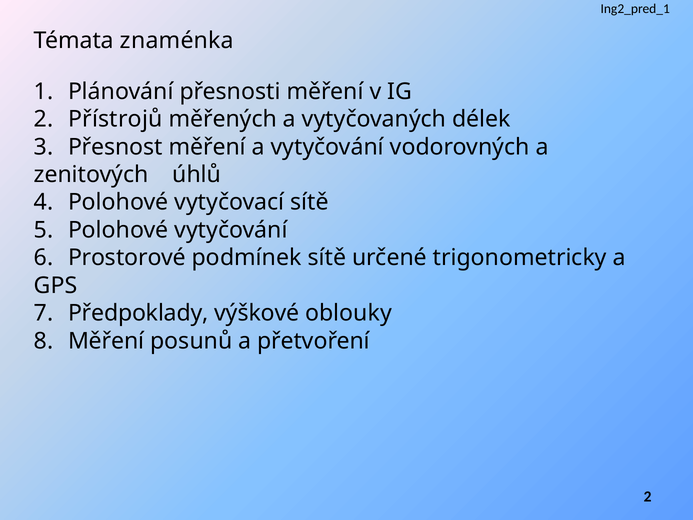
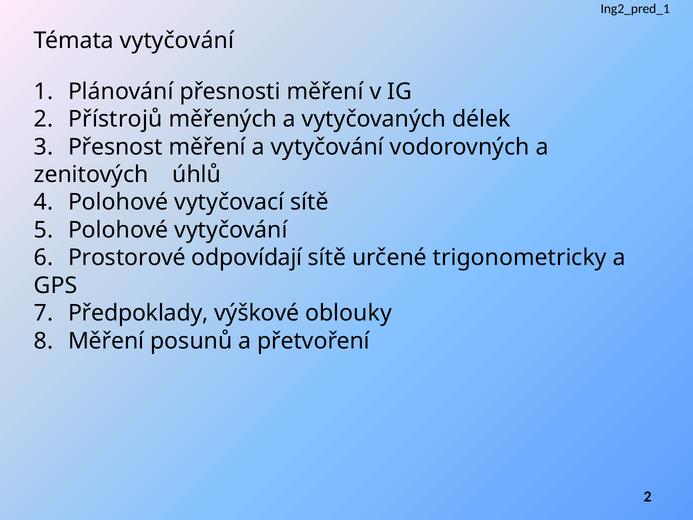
Témata znaménka: znaménka -> vytyčování (177, 41)
podmínek: podmínek -> odpovídají (247, 258)
